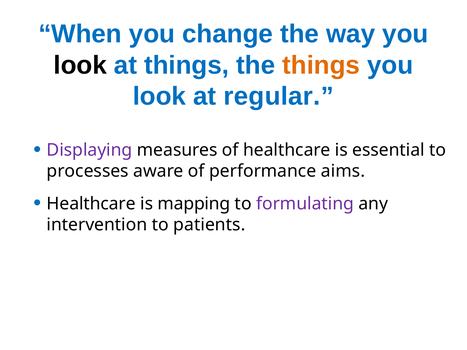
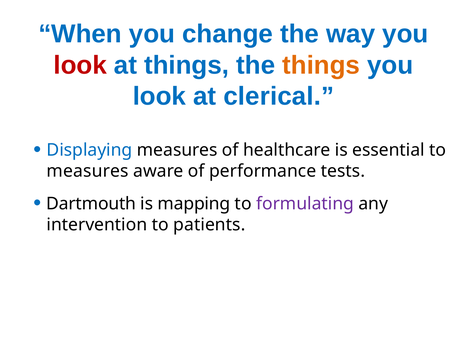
look colour: black -> red (80, 65)
regular: regular -> clerical (279, 96)
Displaying colour: purple -> blue (90, 150)
processes: processes -> measures (88, 171)
aims: aims -> tests (343, 171)
Healthcare: Healthcare -> Dartmouth (91, 204)
